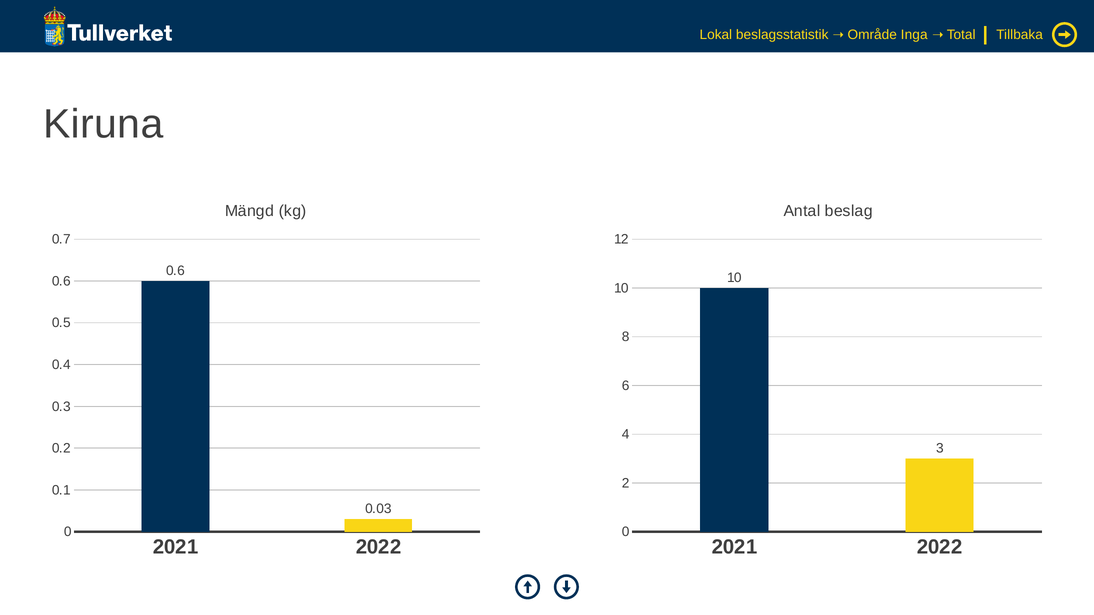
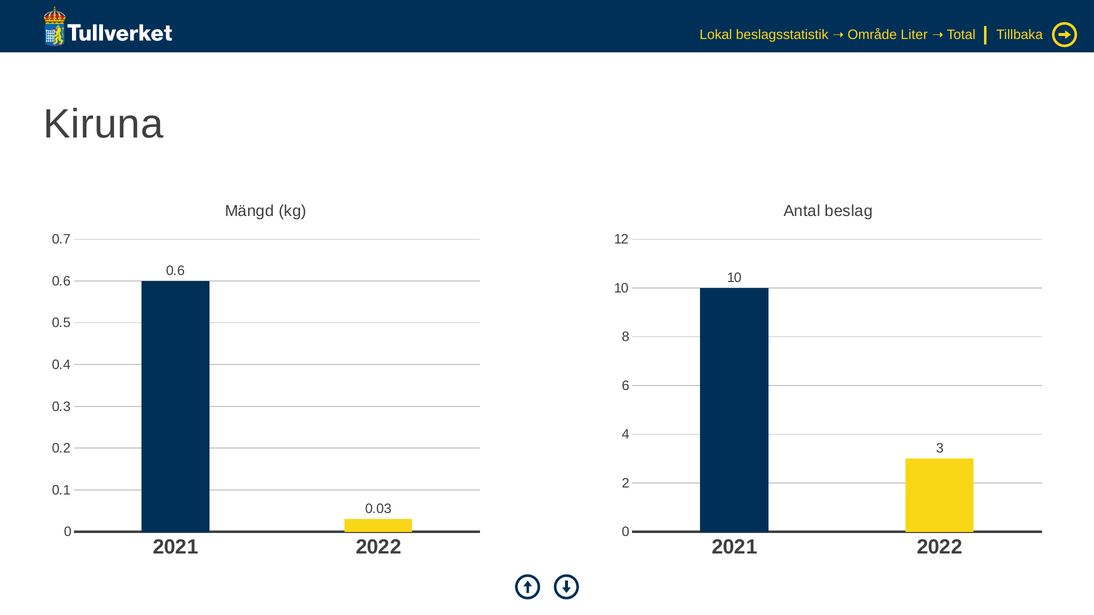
Inga: Inga -> Liter (914, 35)
